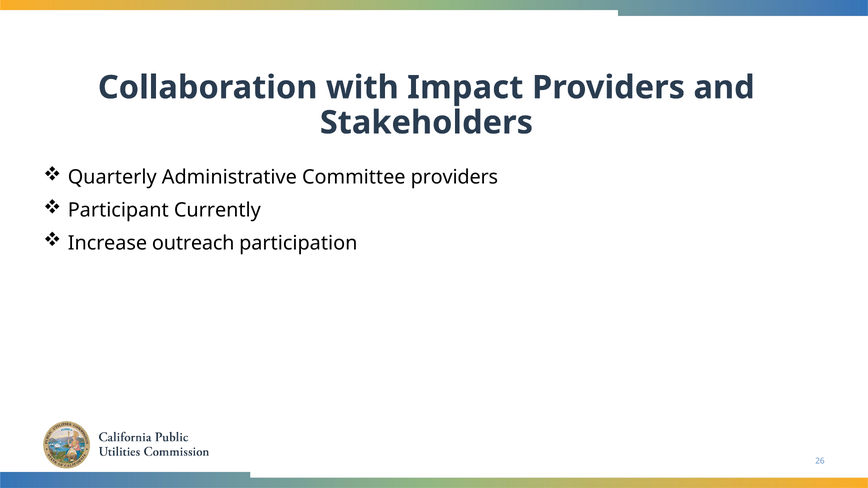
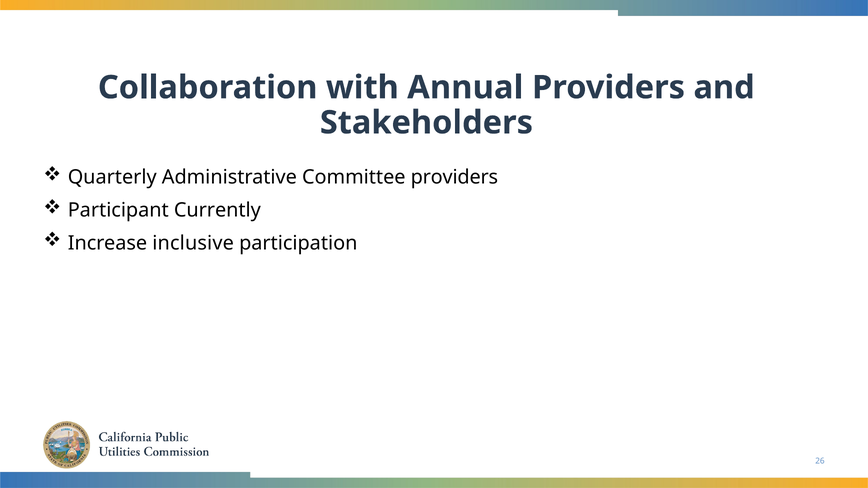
Impact: Impact -> Annual (465, 88)
outreach: outreach -> inclusive (193, 243)
